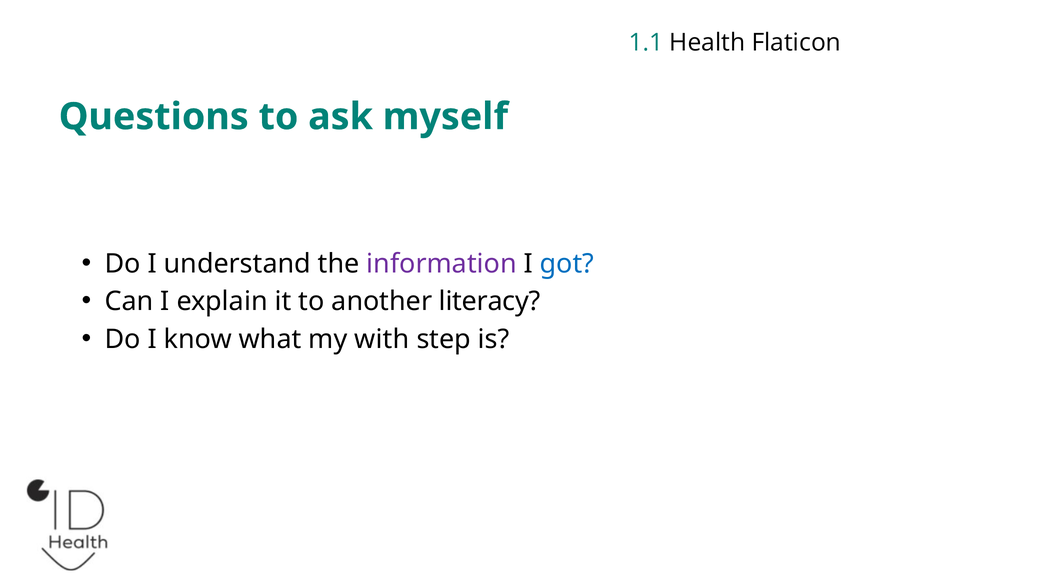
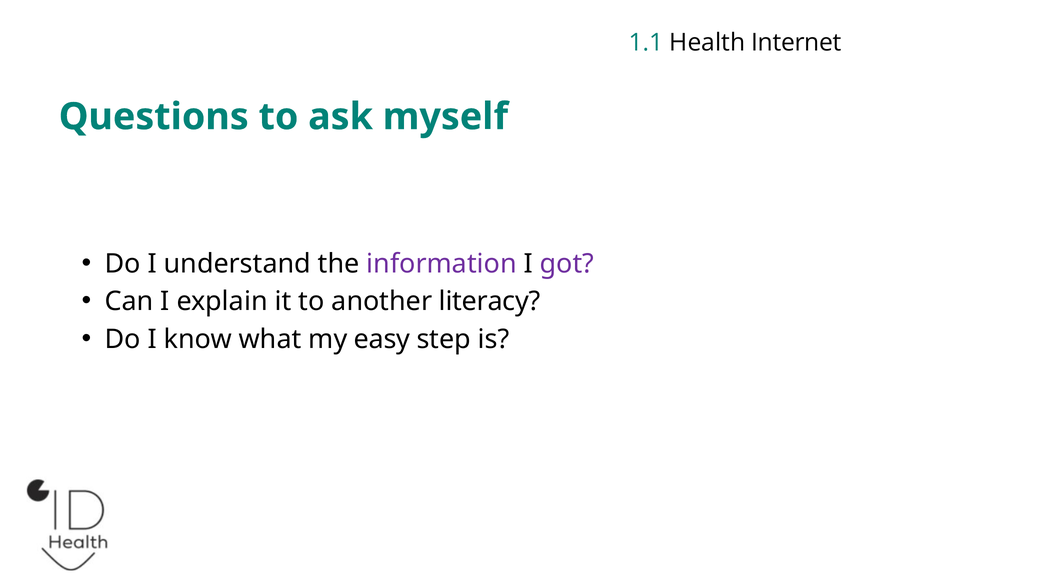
Flaticon: Flaticon -> Internet (796, 43)
got colour: blue -> purple (567, 264)
with: with -> easy (382, 339)
